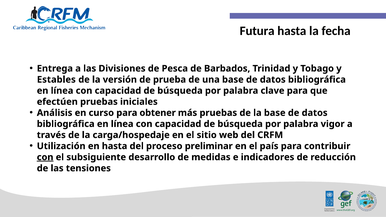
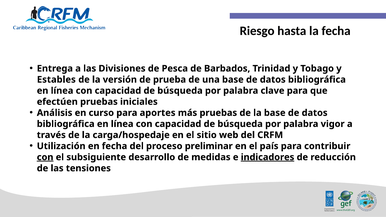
Futura: Futura -> Riesgo (257, 31)
obtener: obtener -> aportes (158, 113)
en hasta: hasta -> fecha (115, 146)
indicadores underline: none -> present (268, 157)
